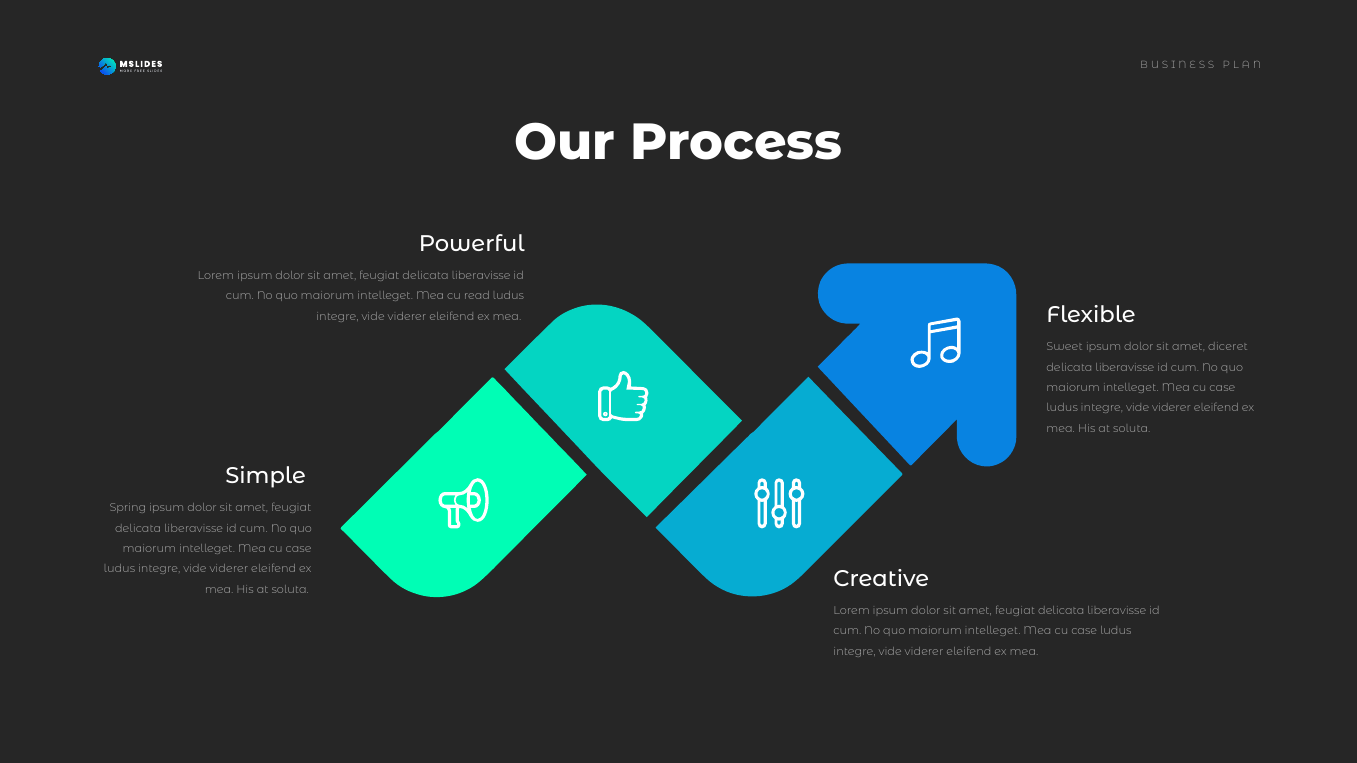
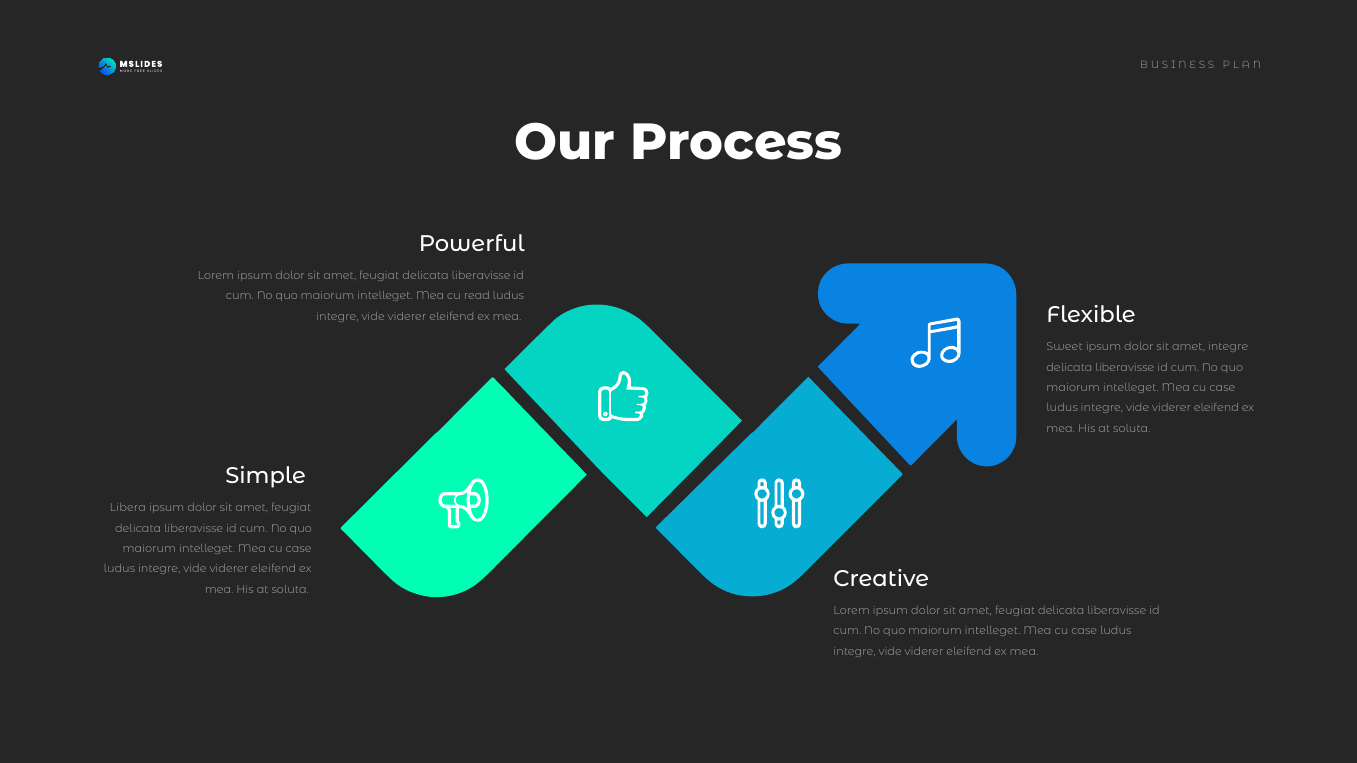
amet diceret: diceret -> integre (1228, 347)
Spring: Spring -> Libera (128, 508)
